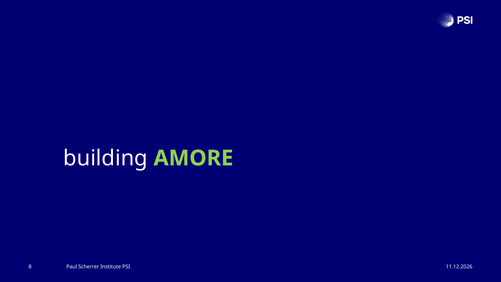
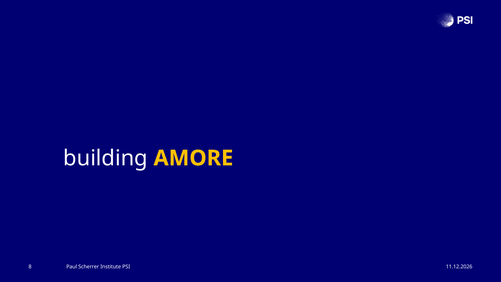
AMORE colour: light green -> yellow (193, 158)
